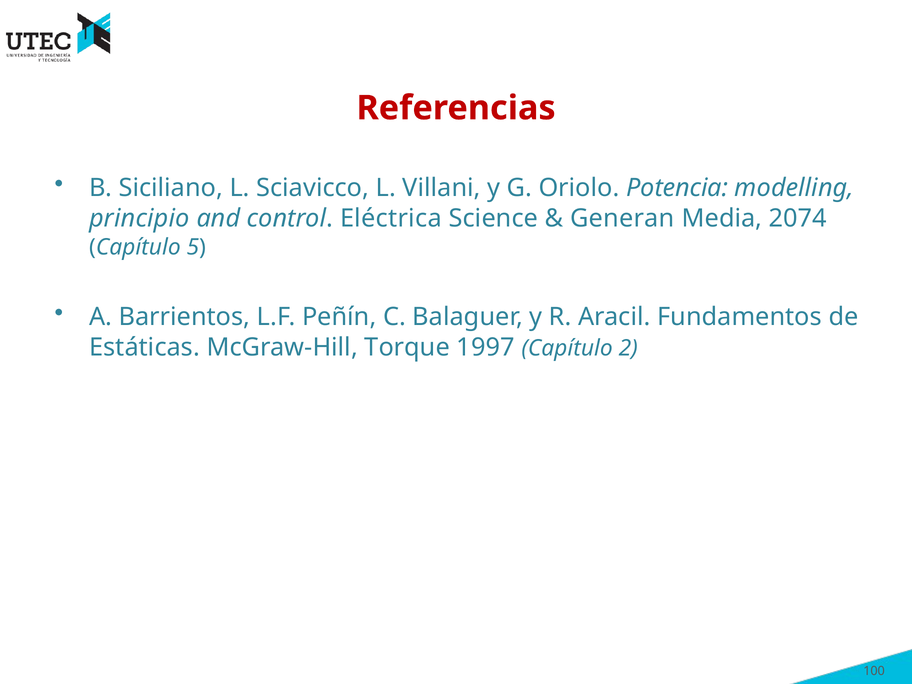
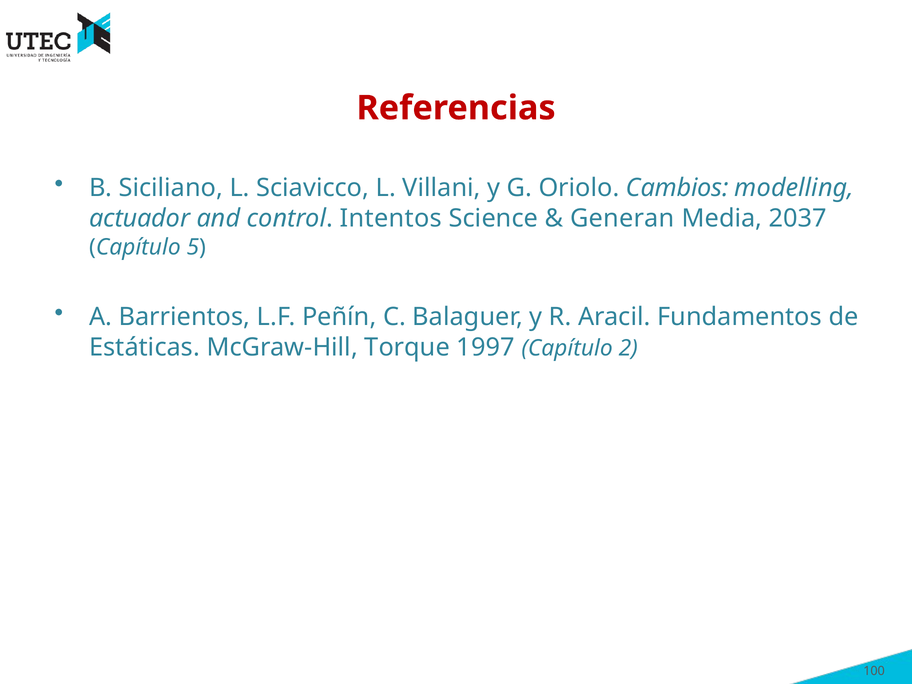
Potencia: Potencia -> Cambios (677, 188)
principio: principio -> actuador (140, 218)
Eléctrica: Eléctrica -> Intentos (391, 218)
2074: 2074 -> 2037 (798, 218)
